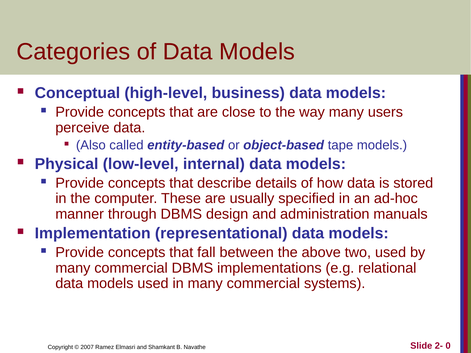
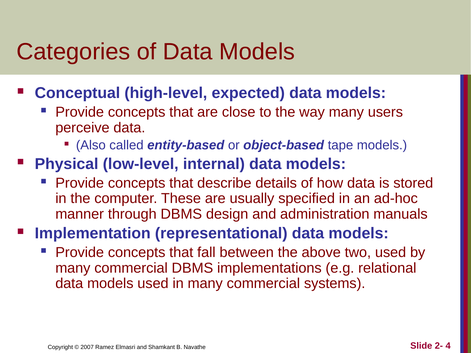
business: business -> expected (248, 93)
0: 0 -> 4 (448, 346)
